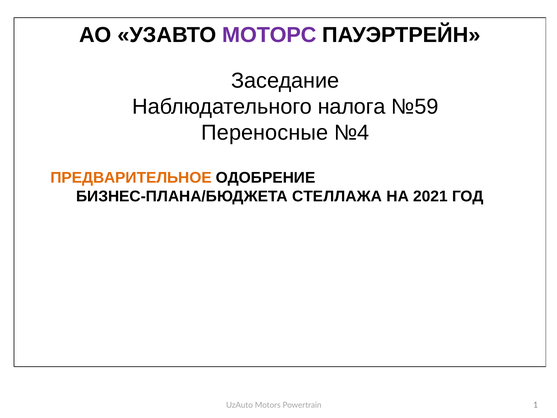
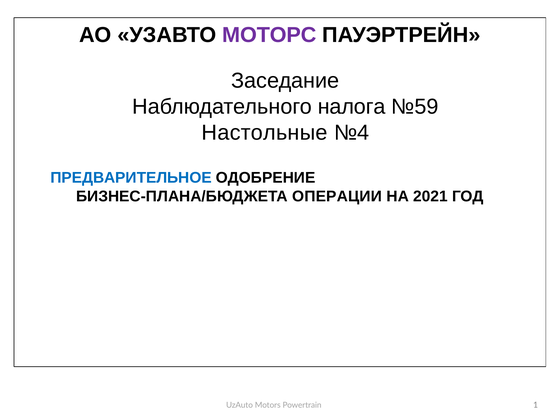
Переносные: Переносные -> Настольные (265, 133)
ПРЕДВАРИТЕЛЬНОЕ colour: orange -> blue (131, 178)
СТЕЛЛАЖА: СТЕЛЛАЖА -> ОПЕРАЦИИ (337, 196)
